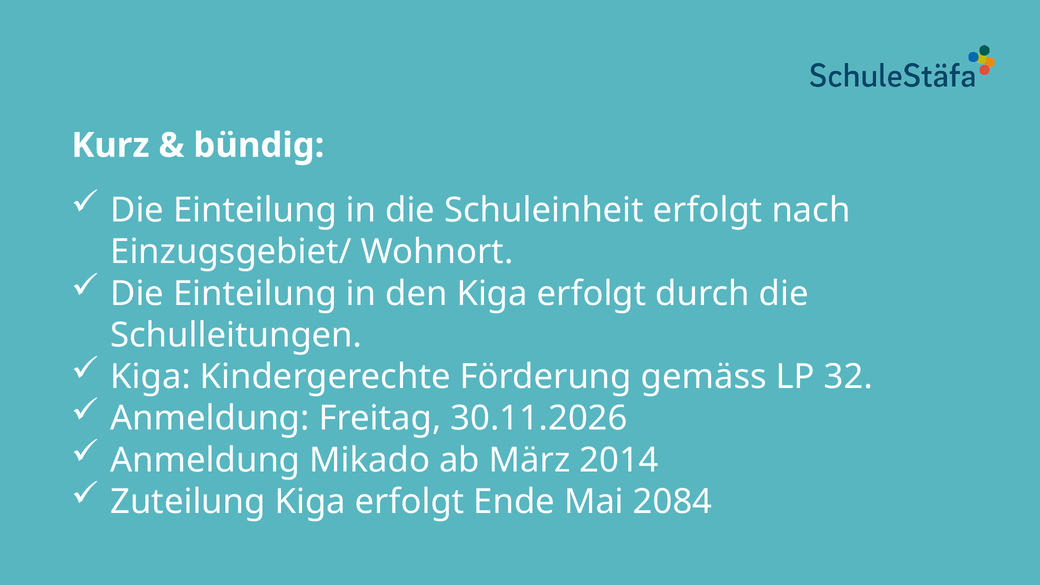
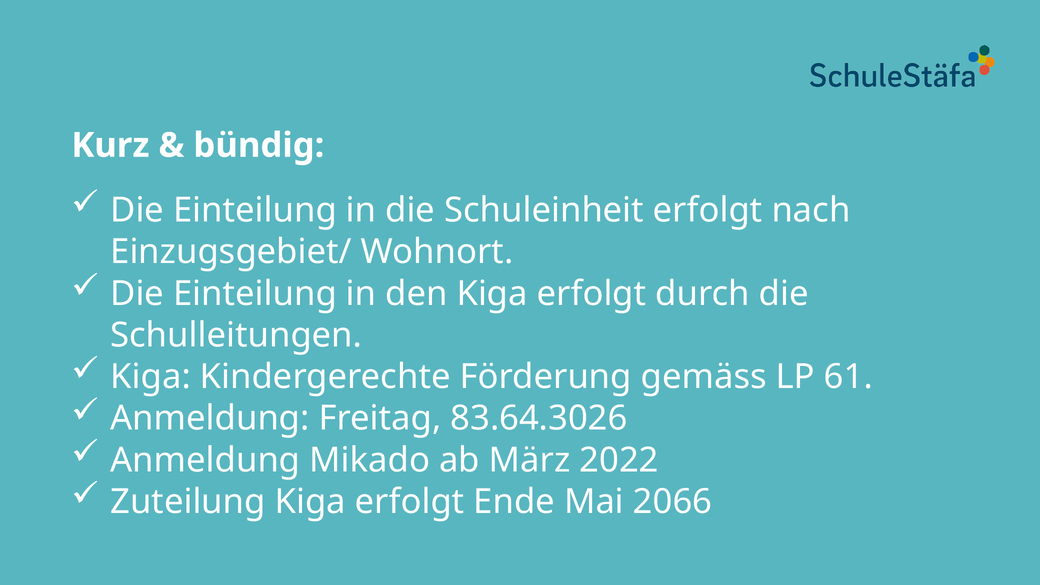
32: 32 -> 61 (848, 377)
30.11.2026: 30.11.2026 -> 83.64.3026 (539, 418)
2014: 2014 -> 2022 (619, 460)
2084: 2084 -> 2066 (673, 502)
